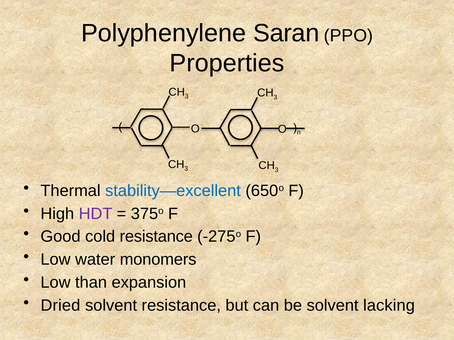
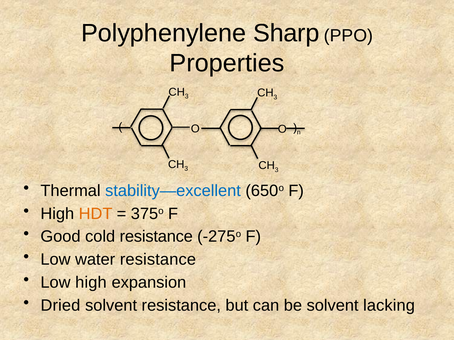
Saran: Saran -> Sharp (286, 33)
HDT colour: purple -> orange (96, 214)
water monomers: monomers -> resistance (158, 260)
Low than: than -> high (91, 283)
